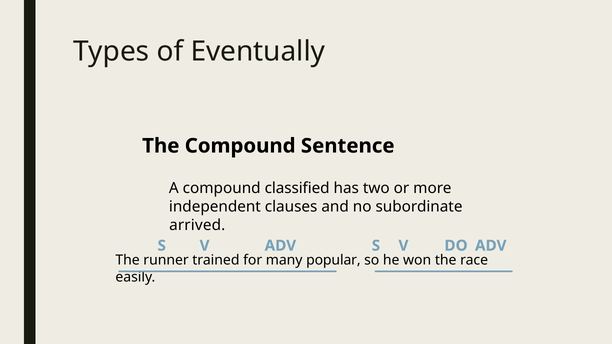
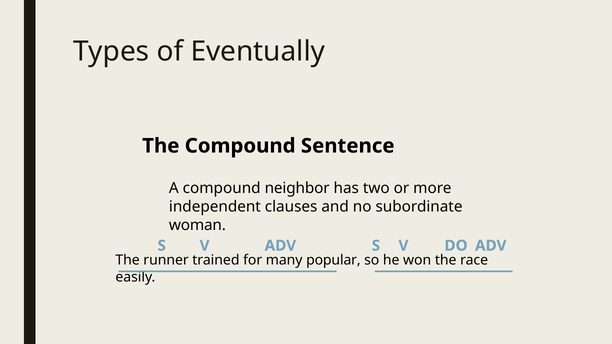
classified: classified -> neighbor (297, 188)
arrived: arrived -> woman (197, 225)
